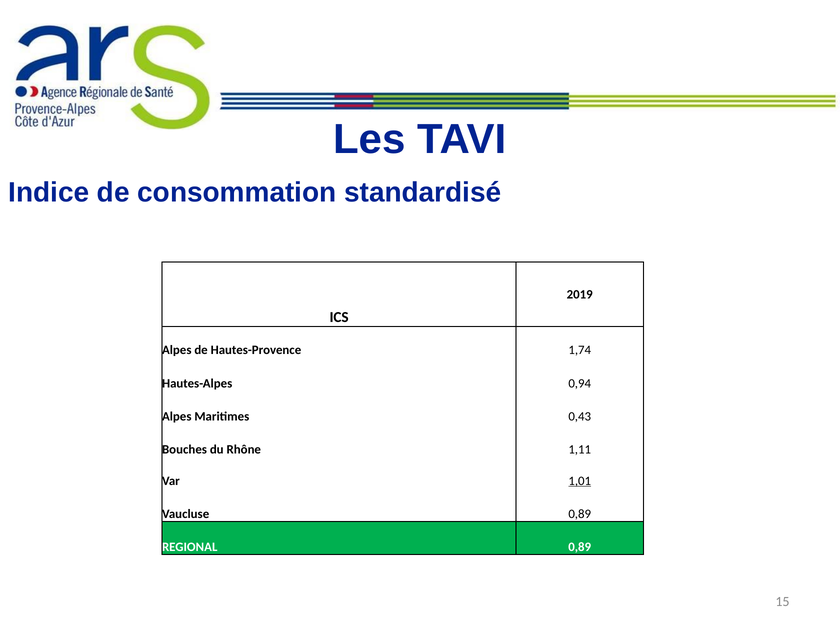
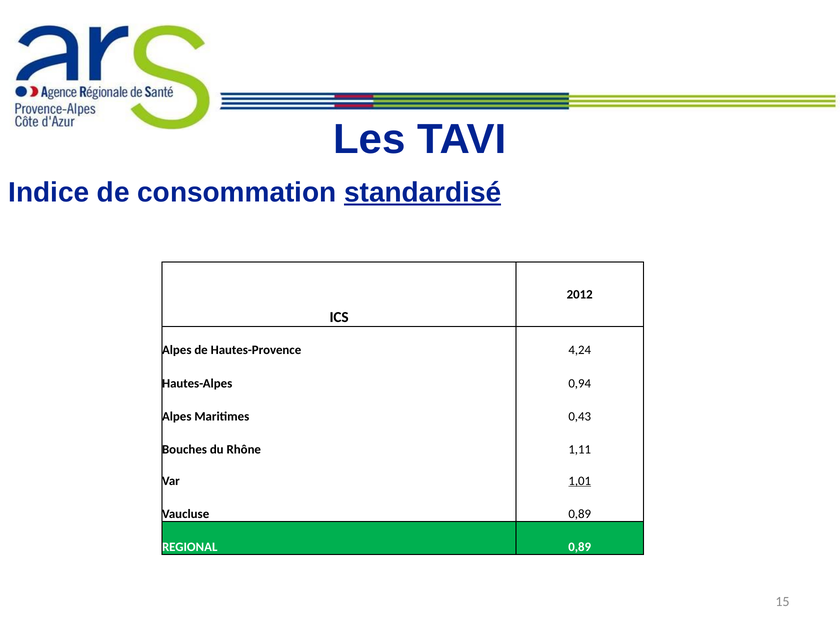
standardisé underline: none -> present (423, 192)
2019: 2019 -> 2012 (580, 294)
1,74: 1,74 -> 4,24 (580, 350)
